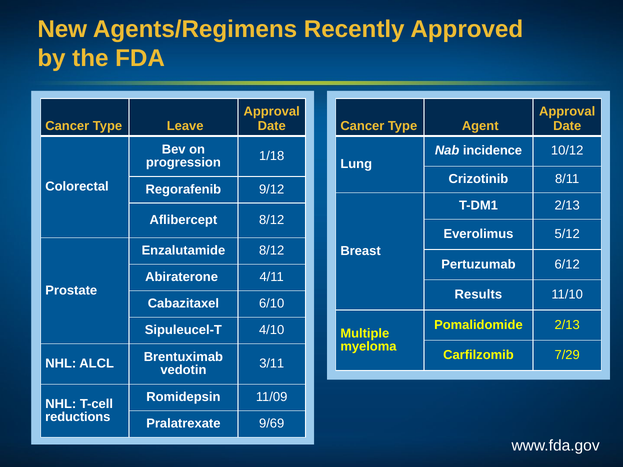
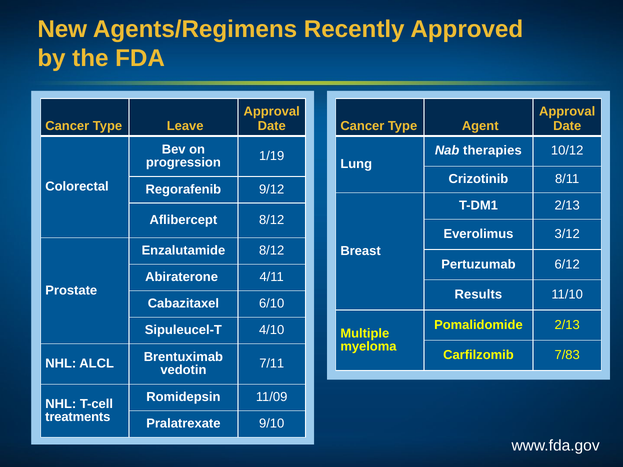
incidence: incidence -> therapies (492, 151)
1/18: 1/18 -> 1/19 (272, 156)
5/12: 5/12 -> 3/12 (567, 234)
7/29: 7/29 -> 7/83 (567, 355)
3/11: 3/11 -> 7/11 (272, 364)
reductions: reductions -> treatments (78, 417)
9/69: 9/69 -> 9/10 (272, 424)
